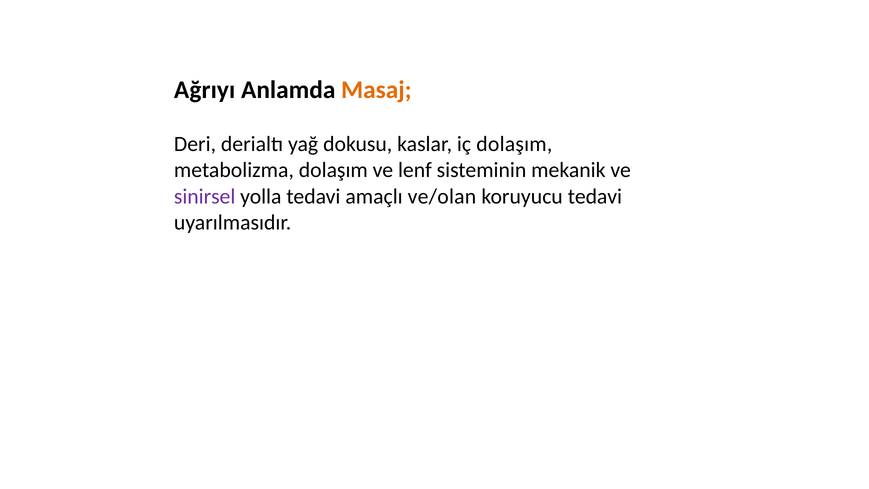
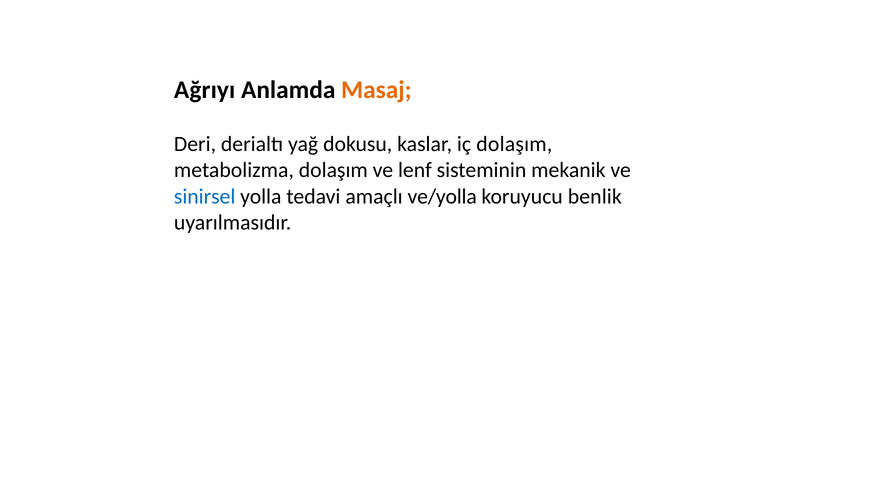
sinirsel colour: purple -> blue (205, 196)
ve/olan: ve/olan -> ve/yolla (442, 196)
koruyucu tedavi: tedavi -> benlik (595, 196)
